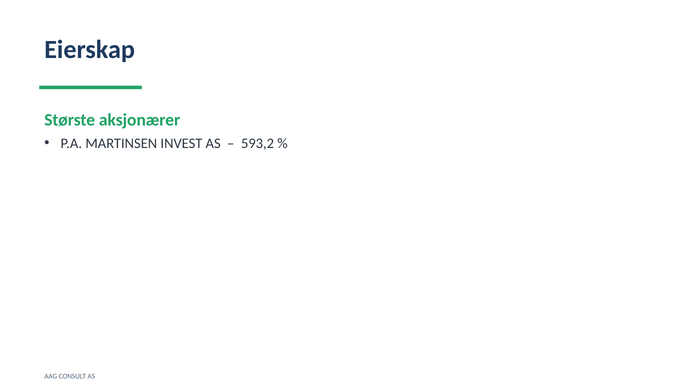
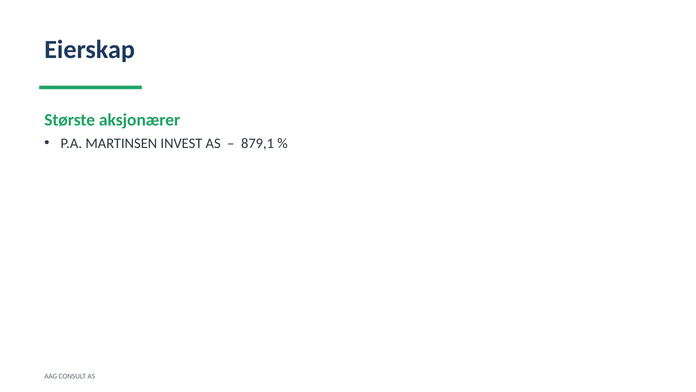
593,2: 593,2 -> 879,1 (258, 143)
